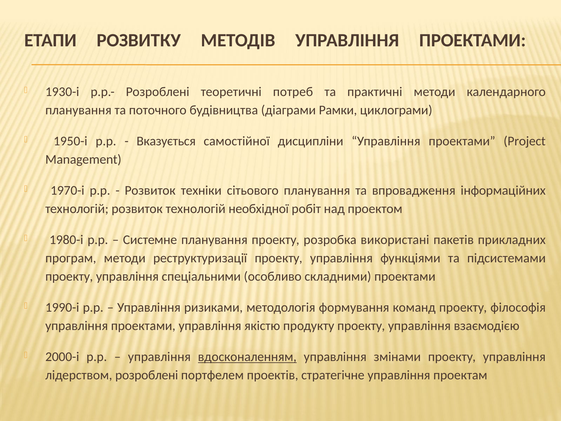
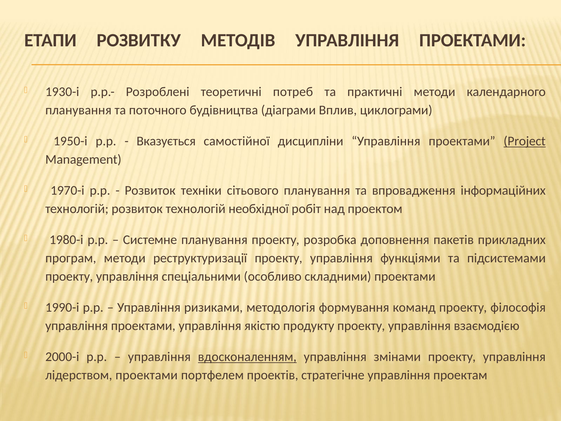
Рамки: Рамки -> Вплив (338, 110)
Project underline: none -> present (525, 141)
використані: використані -> доповнення (395, 240)
лідерством розроблені: розроблені -> проектами (147, 375)
